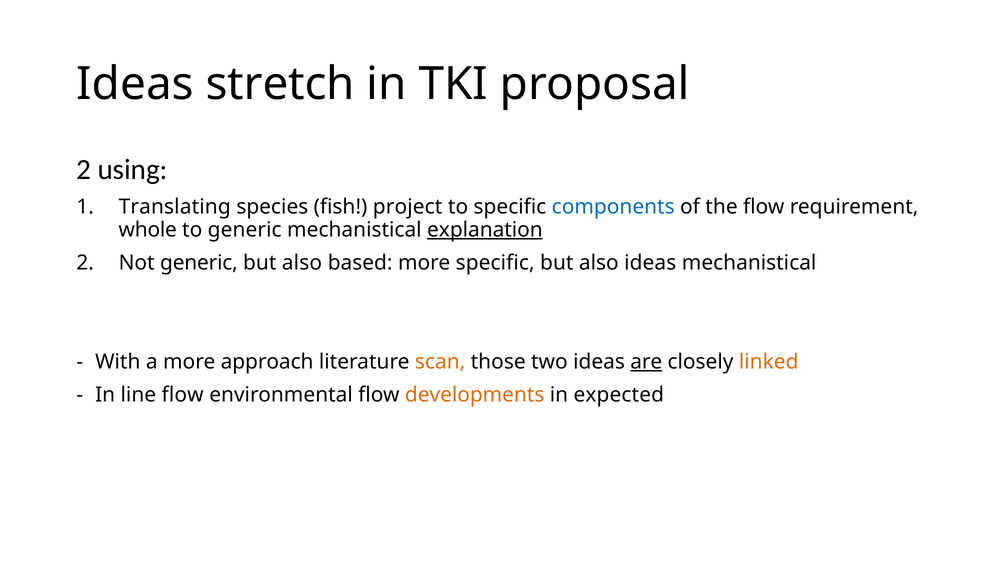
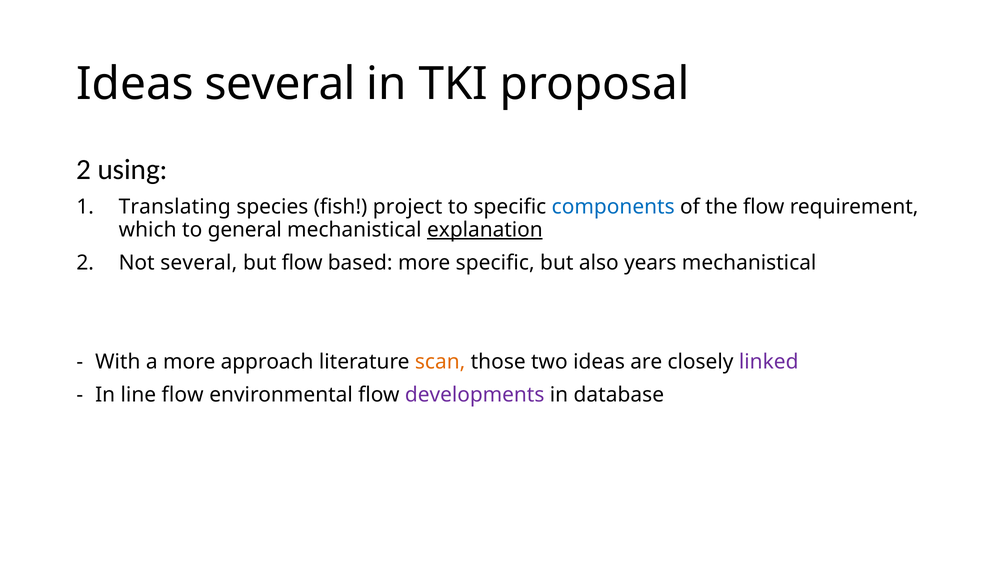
Ideas stretch: stretch -> several (280, 84)
whole: whole -> which (148, 230)
to generic: generic -> general (245, 230)
Not generic: generic -> several (199, 263)
also: also -> flow (302, 263)
also ideas: ideas -> years (650, 263)
are underline: present -> none (646, 362)
linked colour: orange -> purple (769, 362)
developments colour: orange -> purple (475, 395)
expected: expected -> database (619, 395)
